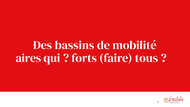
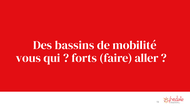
aires: aires -> vous (28, 58)
tous: tous -> aller (147, 58)
